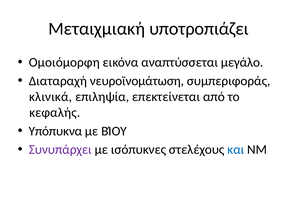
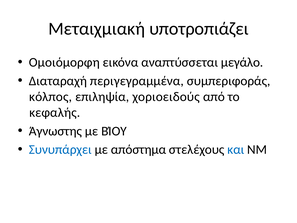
νευροϊνομάτωση: νευροϊνομάτωση -> περιγεγραμμένα (137, 81)
κλινικά: κλινικά -> κόλπος (51, 97)
επεκτείνεται: επεκτείνεται -> χοριοειδούς (166, 97)
Υπόπυκνα: Υπόπυκνα -> Άγνωστης (55, 131)
Συνυπάρχει colour: purple -> blue (60, 149)
ισόπυκνες: ισόπυκνες -> απόστημα (139, 149)
